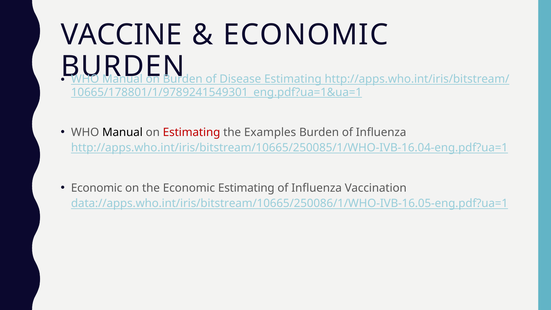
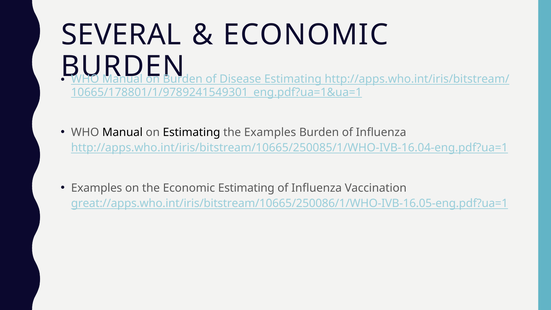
VACCINE: VACCINE -> SEVERAL (121, 35)
Estimating colour: red -> black (192, 132)
Economic: Economic -> Examples (97, 188)
data://apps.who.int/iris/bitstream/10665/250086/1/WHO-IVB-16.05-eng.pdf?ua=1: data://apps.who.int/iris/bitstream/10665/250086/1/WHO-IVB-16.05-eng.pdf?ua=1 -> great://apps.who.int/iris/bitstream/10665/250086/1/WHO-IVB-16.05-eng.pdf?ua=1 (290, 203)
